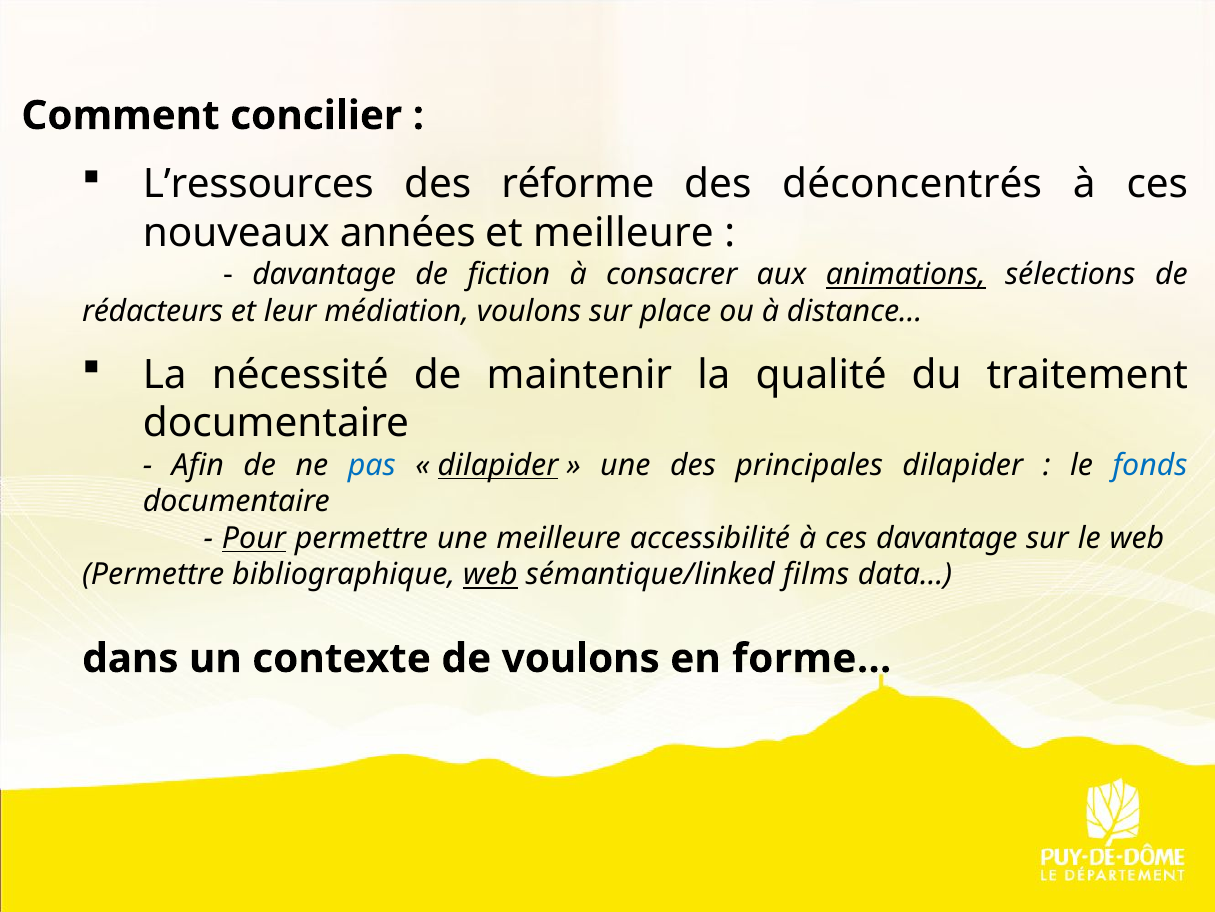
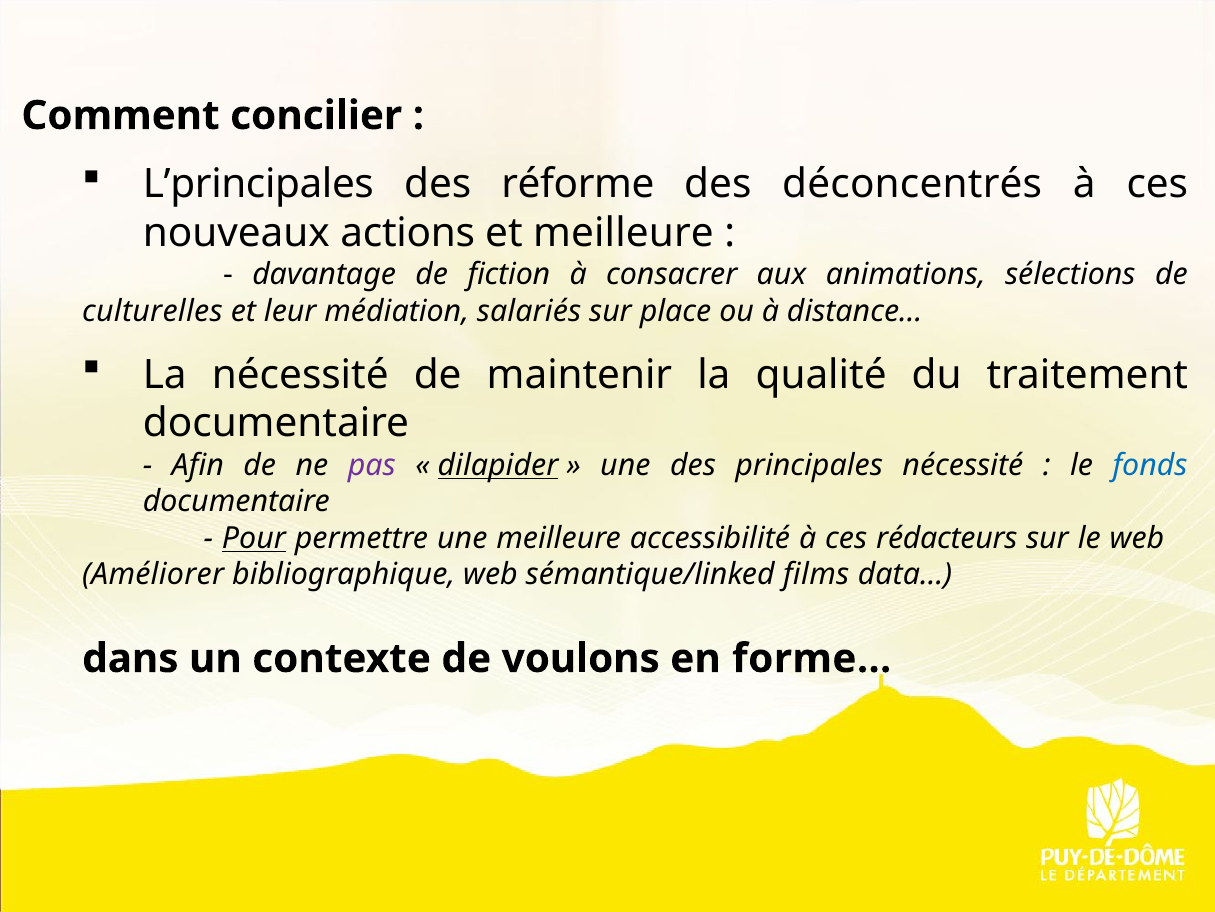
L’ressources: L’ressources -> L’principales (258, 184)
années: années -> actions (408, 233)
animations underline: present -> none (906, 275)
rédacteurs: rédacteurs -> culturelles (152, 311)
médiation voulons: voulons -> salariés (529, 311)
pas colour: blue -> purple (372, 465)
principales dilapider: dilapider -> nécessité (963, 465)
ces davantage: davantage -> rédacteurs (947, 538)
Permettre: Permettre -> Améliorer (153, 574)
web underline: present -> none (490, 574)
